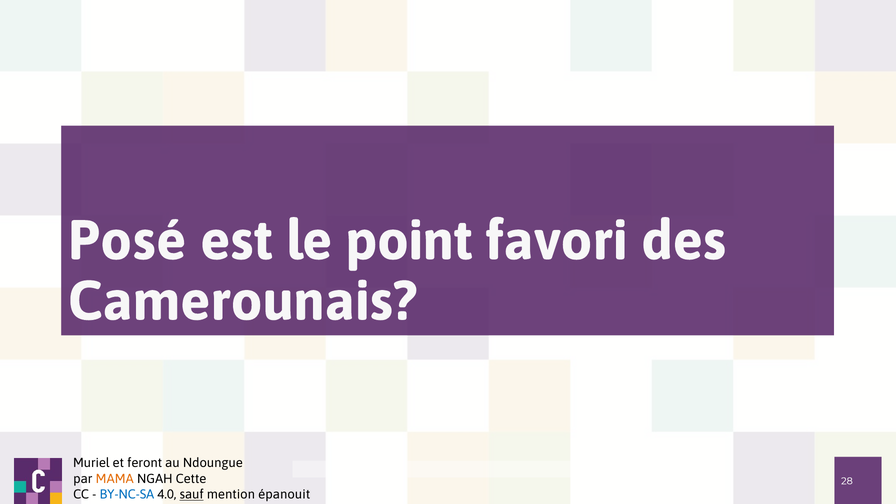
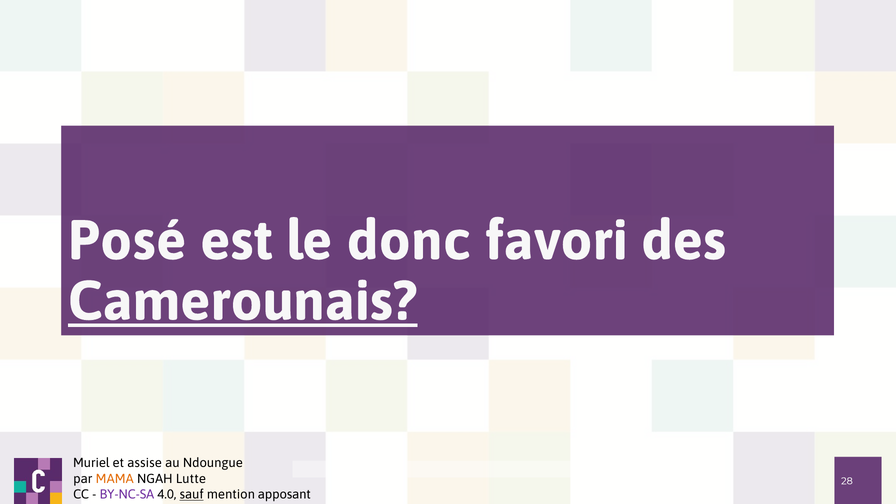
point: point -> donc (408, 241)
Camerounais underline: none -> present (243, 301)
feront: feront -> assise (145, 463)
Cette: Cette -> Lutte (191, 479)
BY-NC-SA colour: blue -> purple (127, 495)
épanouit: épanouit -> apposant (284, 495)
